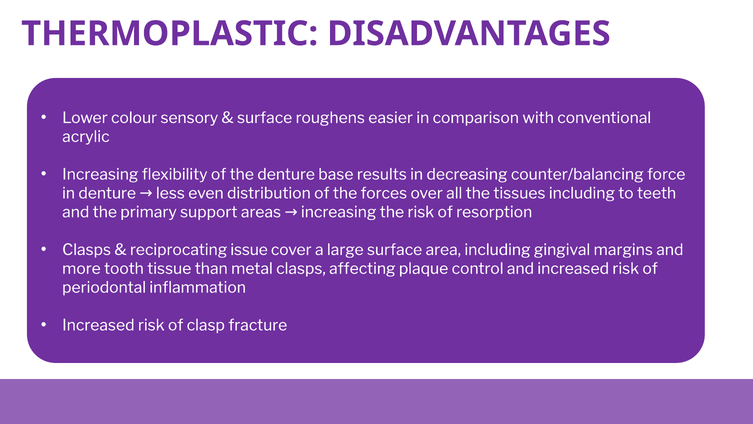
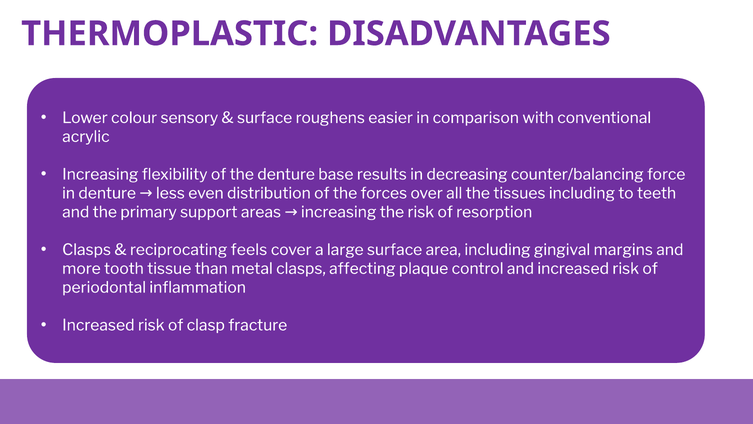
issue: issue -> feels (249, 250)
